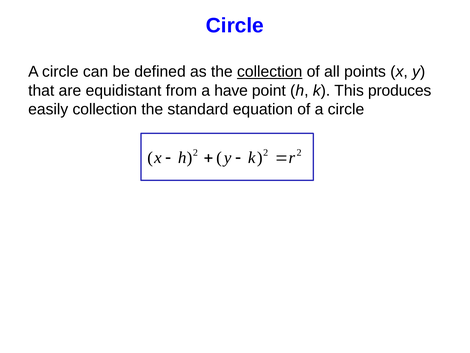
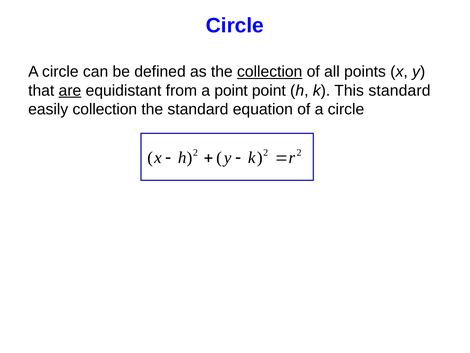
are underline: none -> present (70, 90)
a have: have -> point (231, 90)
This produces: produces -> standard (399, 90)
